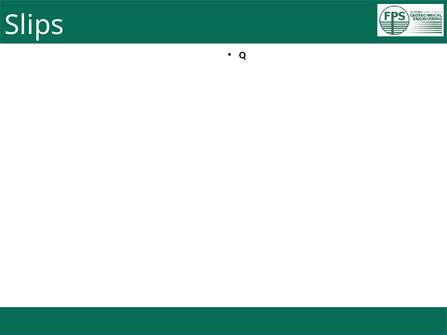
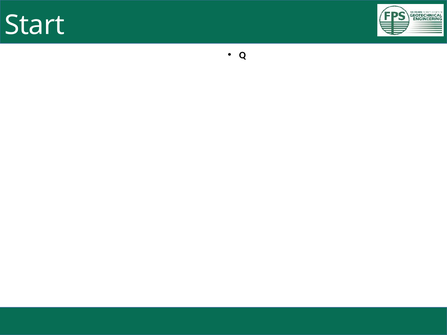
Slips: Slips -> Start (34, 25)
